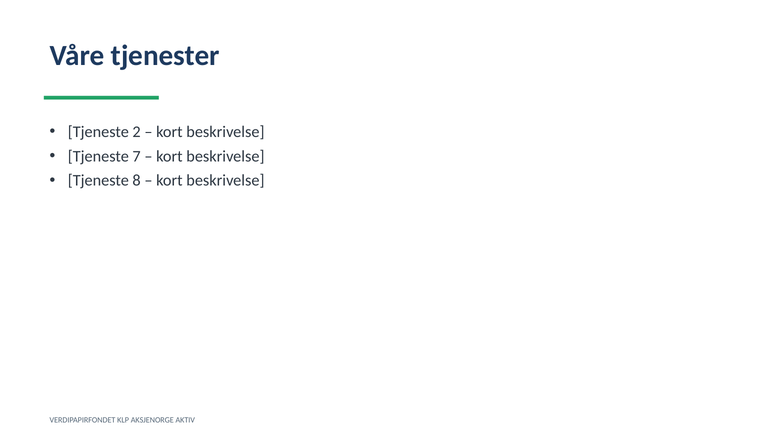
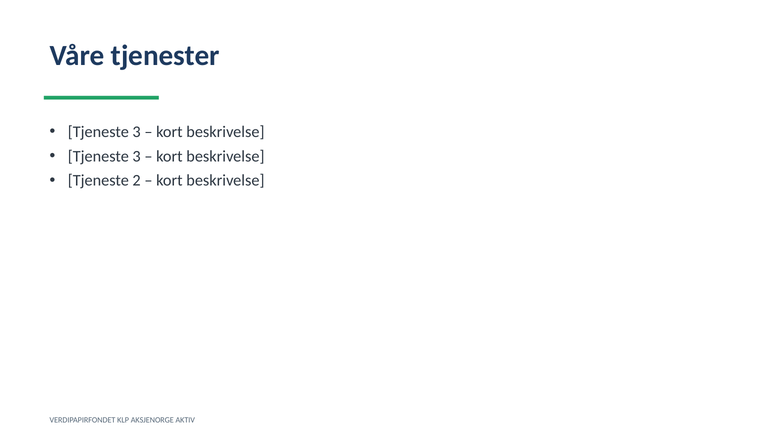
2: 2 -> 3 (137, 132)
7: 7 -> 3 (137, 156)
8: 8 -> 2 (137, 181)
